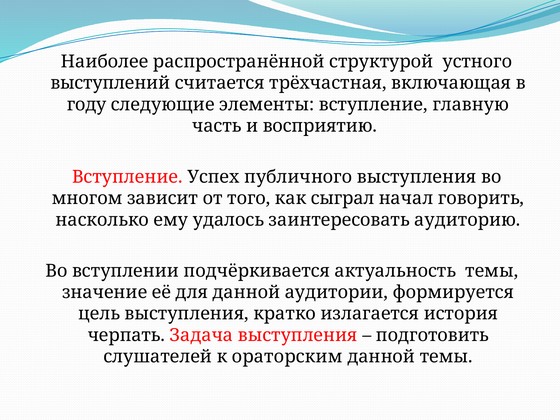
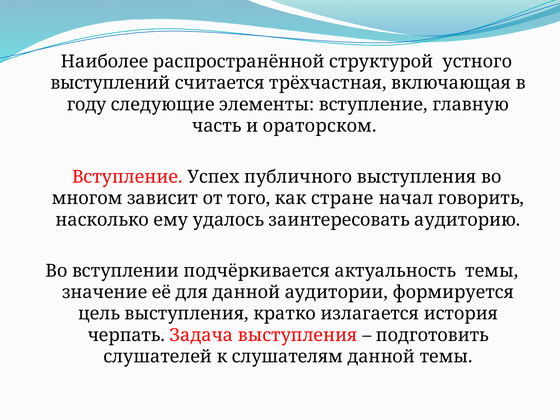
восприятию: восприятию -> ораторском (320, 126)
сыграл: сыграл -> стране (342, 198)
ораторским: ораторским -> слушателям (287, 357)
